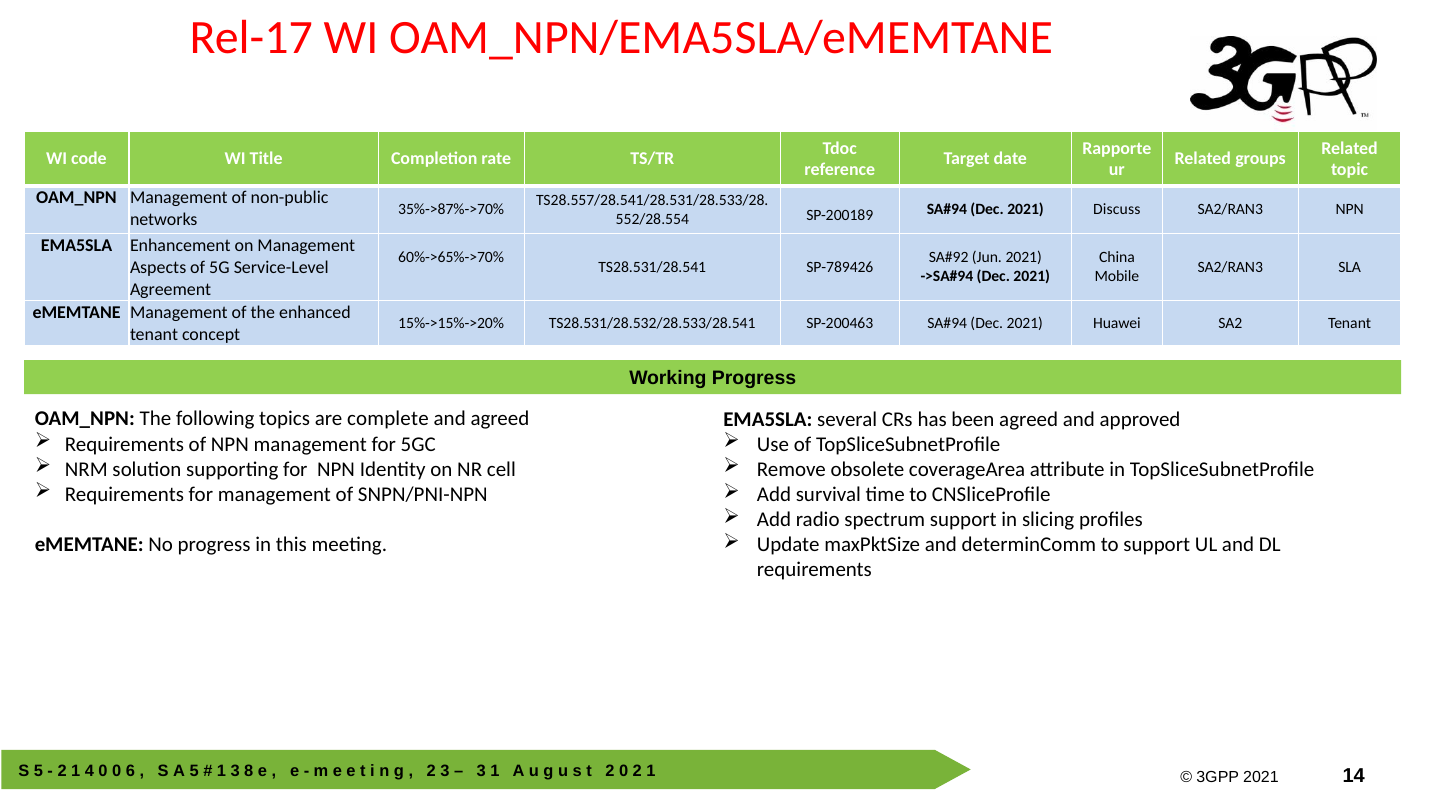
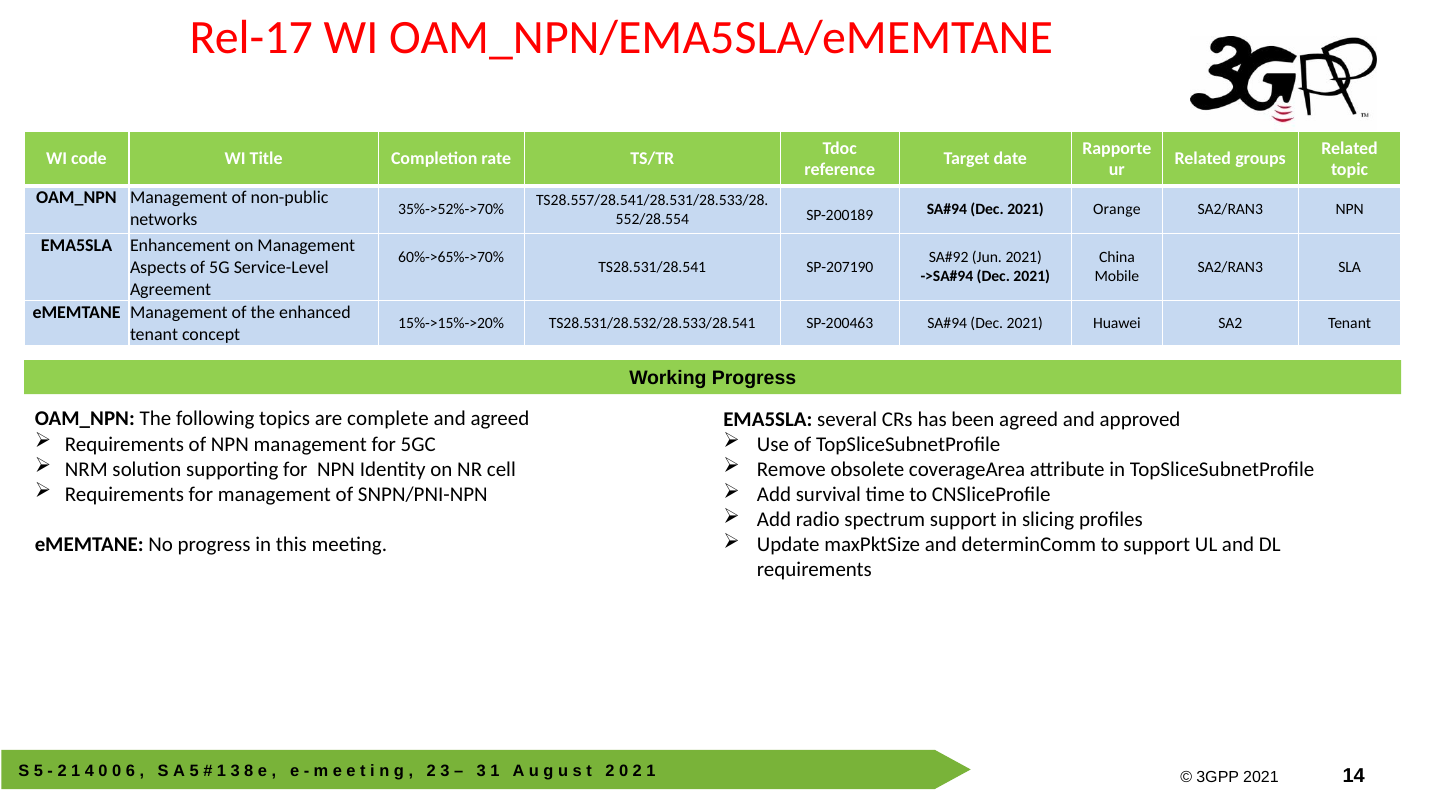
35%->87%->70%: 35%->87%->70% -> 35%->52%->70% (451, 210)
Discuss: Discuss -> Orange (1117, 210)
SP-789426: SP-789426 -> SP-207190 (840, 267)
